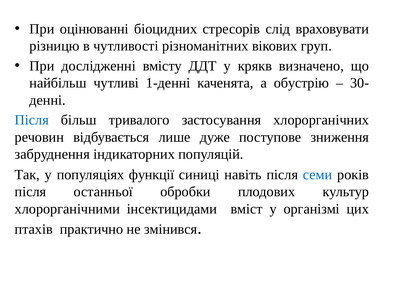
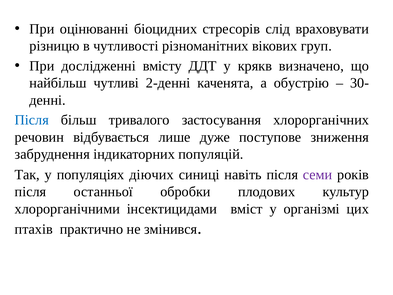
1-денні: 1-денні -> 2-денні (168, 83)
функції: функції -> діючих (152, 175)
семи colour: blue -> purple (318, 175)
